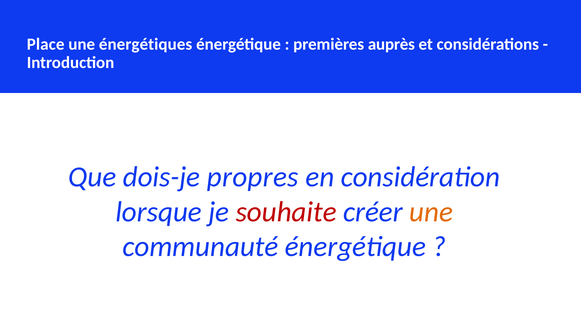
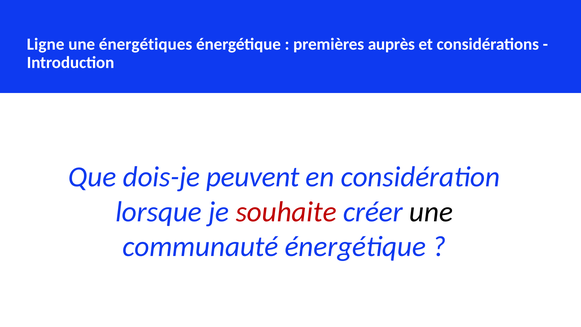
Place: Place -> Ligne (46, 44)
propres: propres -> peuvent (253, 177)
une colour: orange -> black (431, 212)
